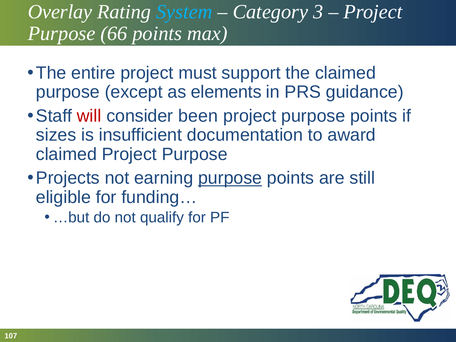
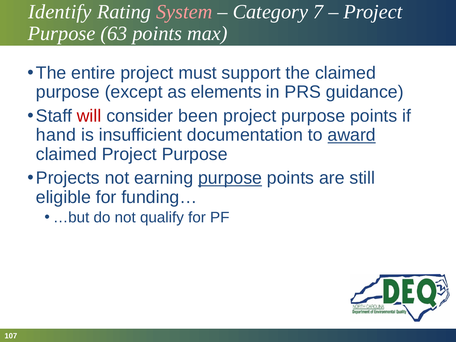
Overlay: Overlay -> Identify (60, 12)
System colour: light blue -> pink (184, 12)
3: 3 -> 7 (318, 12)
66: 66 -> 63 (114, 34)
sizes: sizes -> hand (56, 135)
award underline: none -> present (352, 135)
